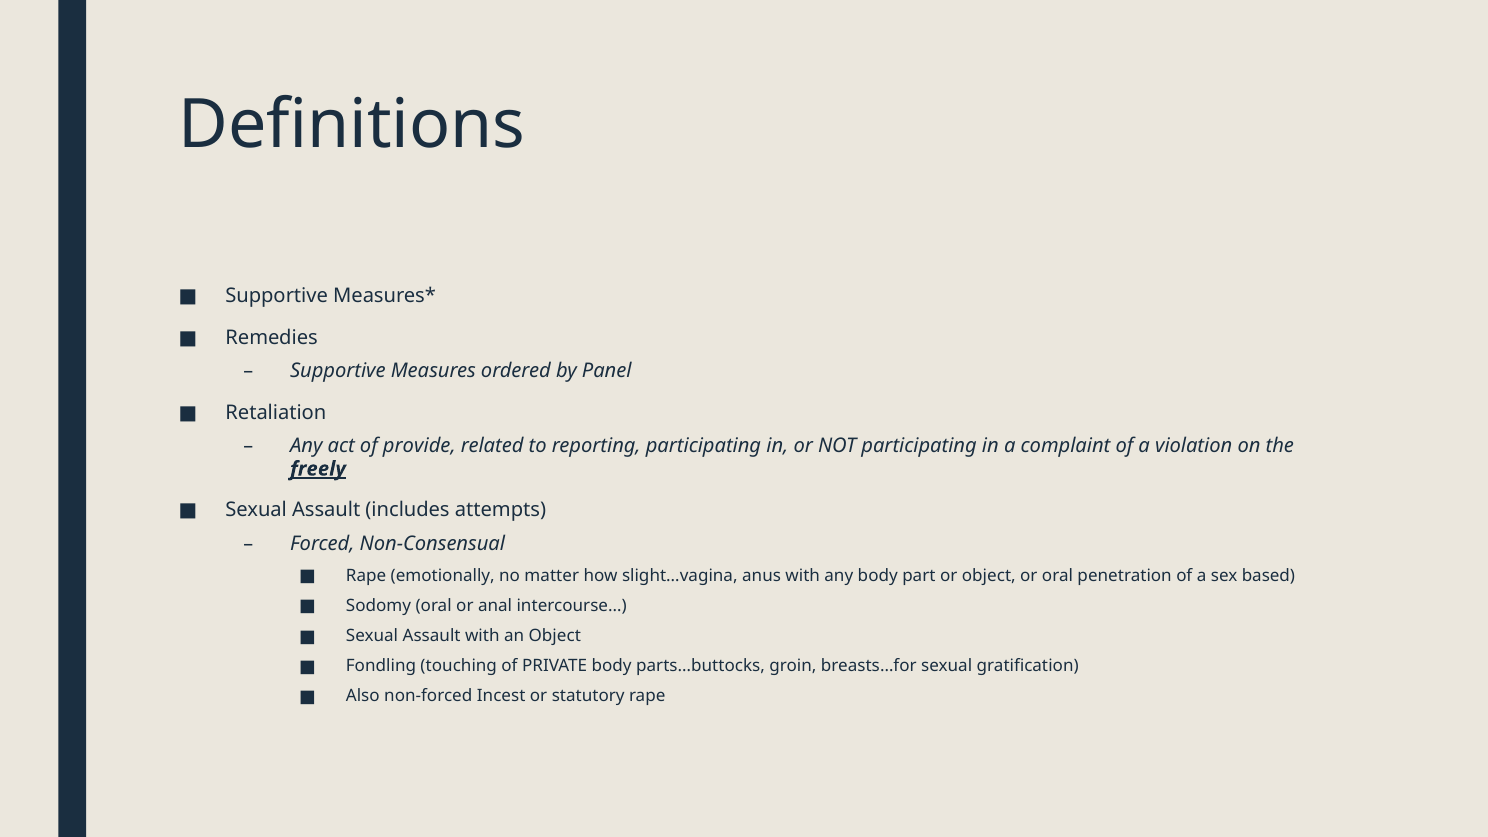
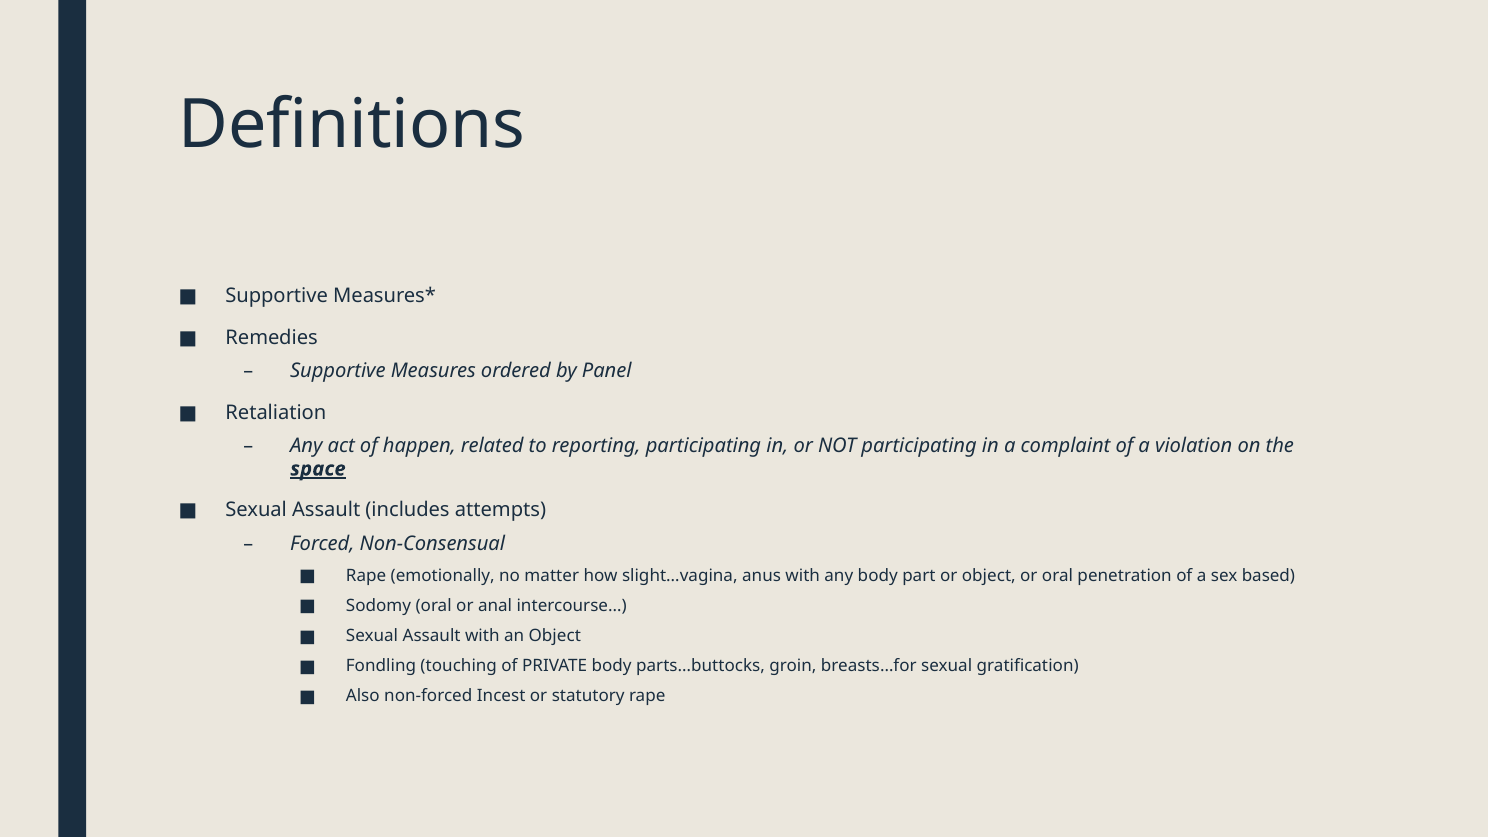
provide: provide -> happen (419, 446)
freely: freely -> space (318, 469)
